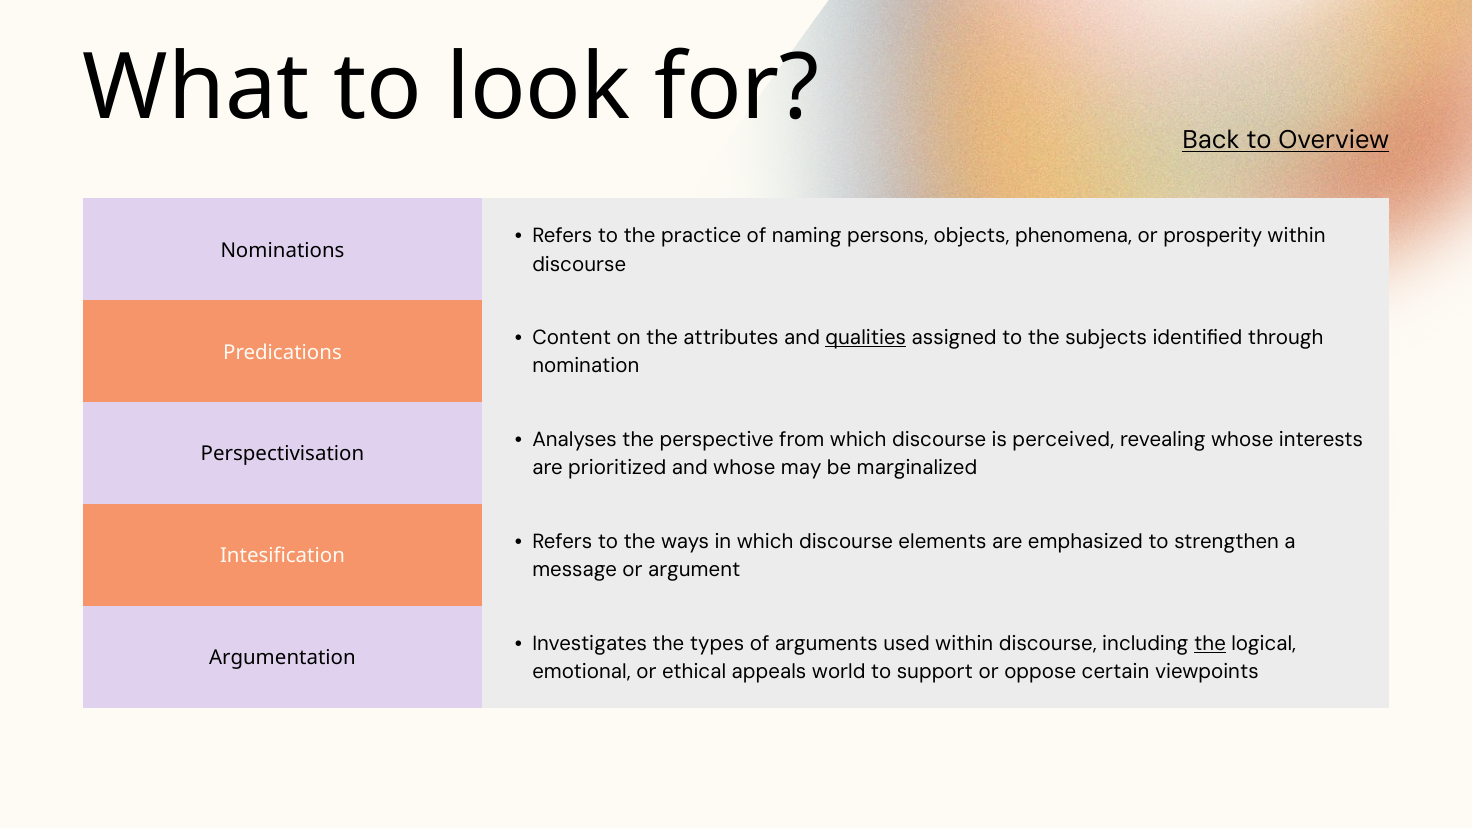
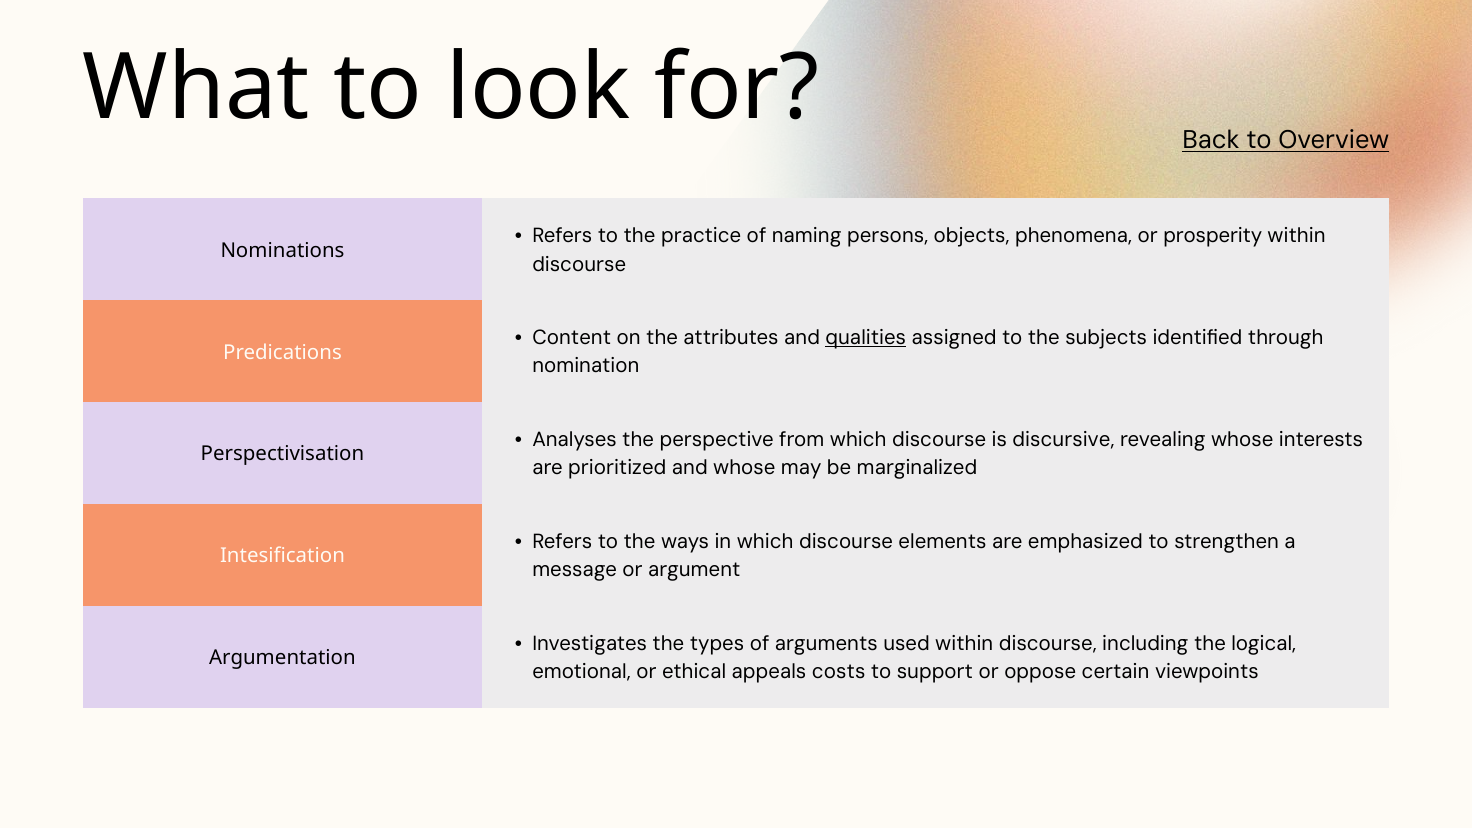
perceived: perceived -> discursive (1063, 440)
the underline: present -> none (1210, 643)
world: world -> costs (839, 672)
